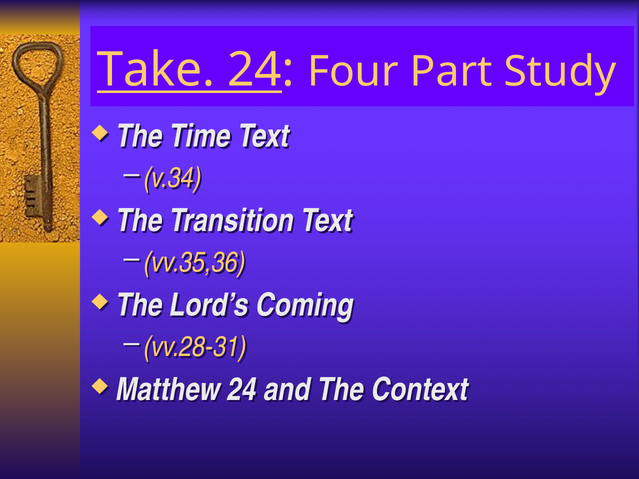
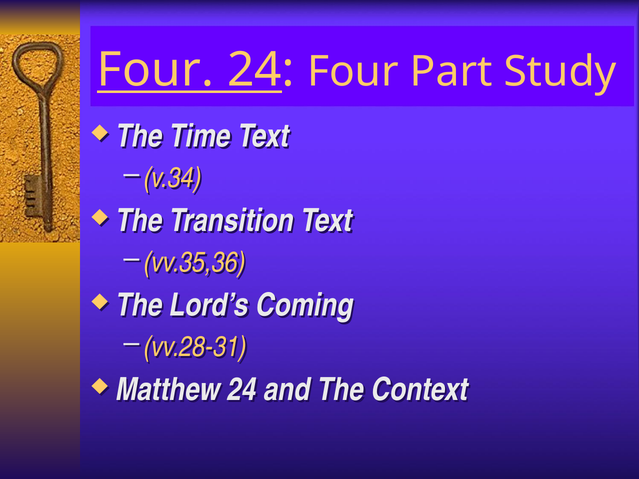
Take: Take -> Four (156, 70)
